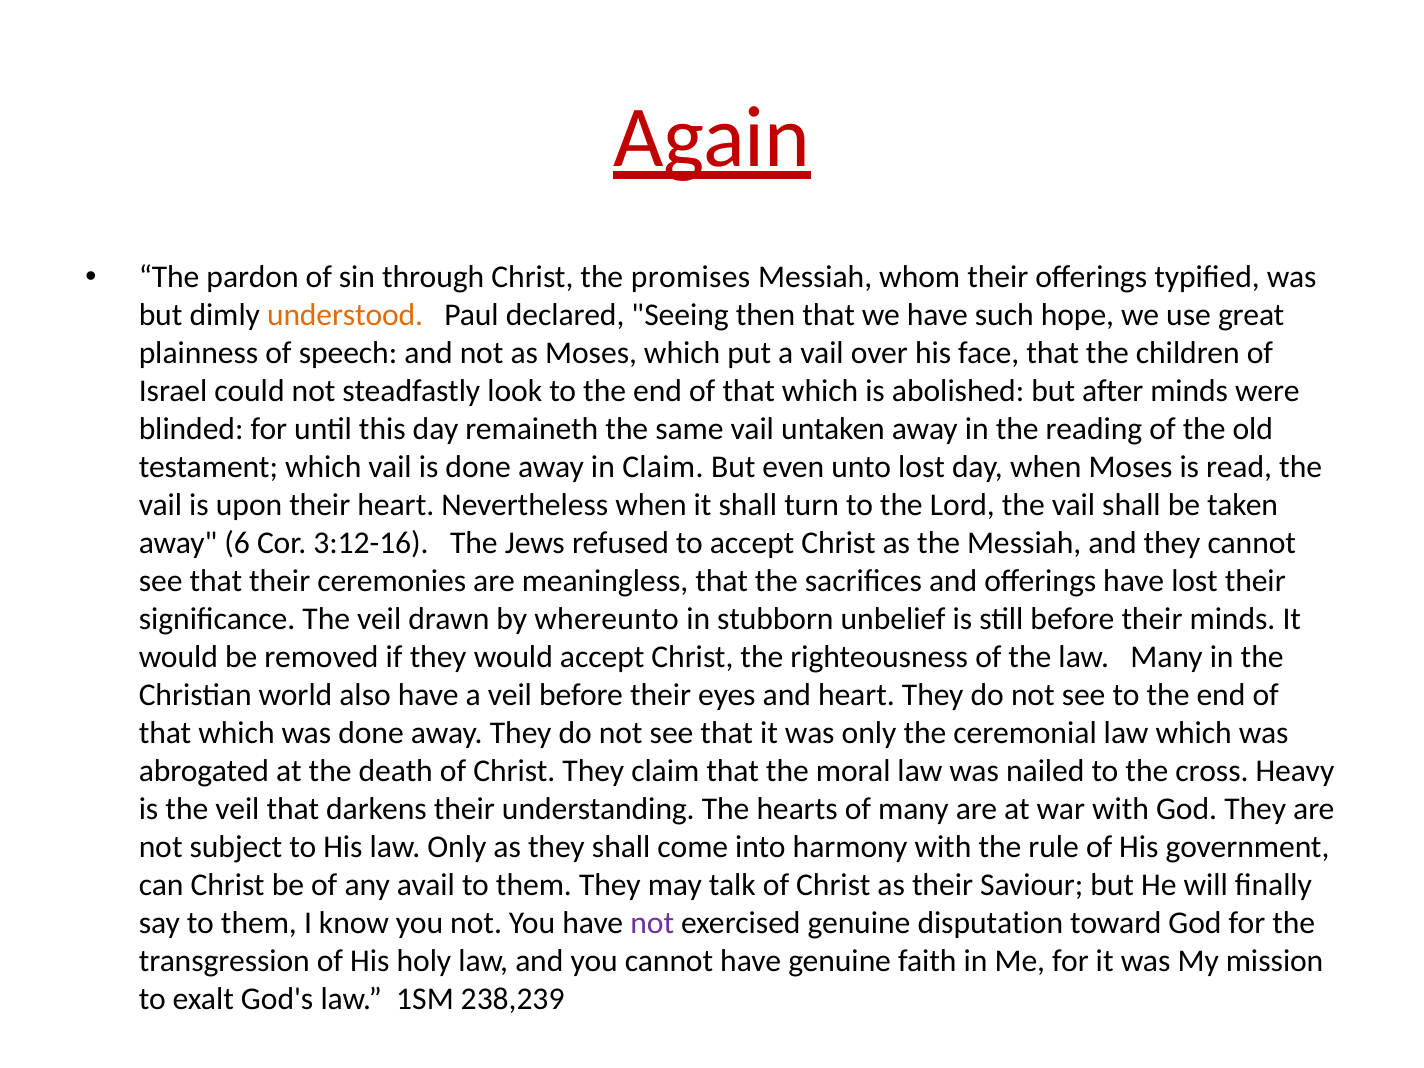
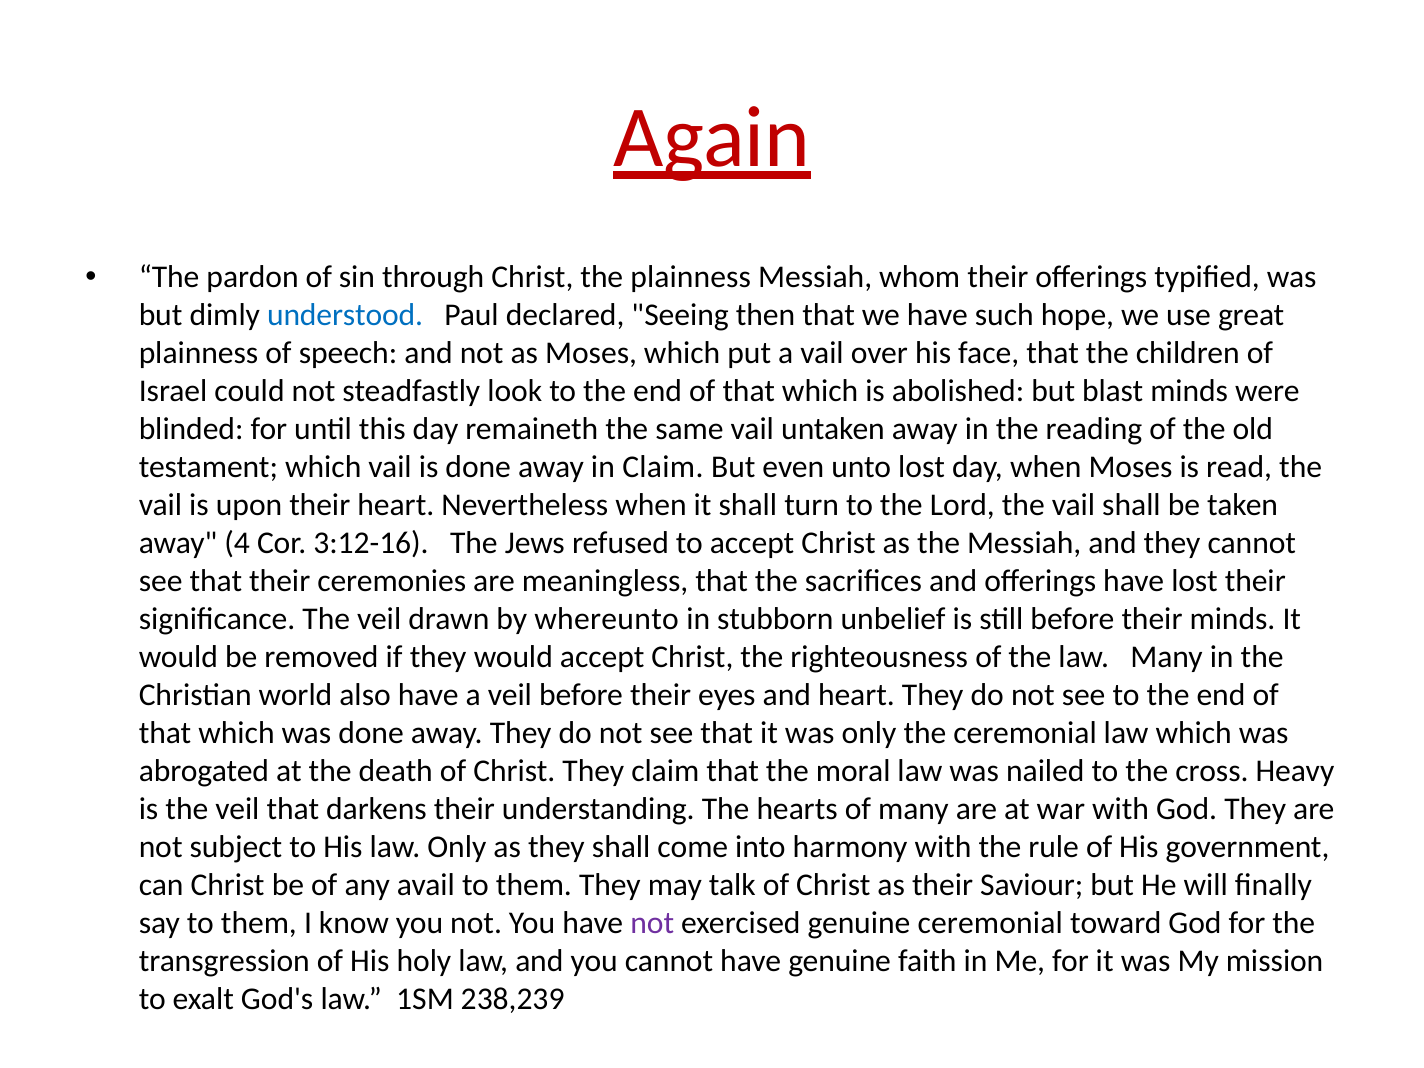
the promises: promises -> plainness (691, 278)
understood colour: orange -> blue (345, 315)
after: after -> blast (1113, 391)
6: 6 -> 4 (237, 543)
genuine disputation: disputation -> ceremonial (990, 923)
